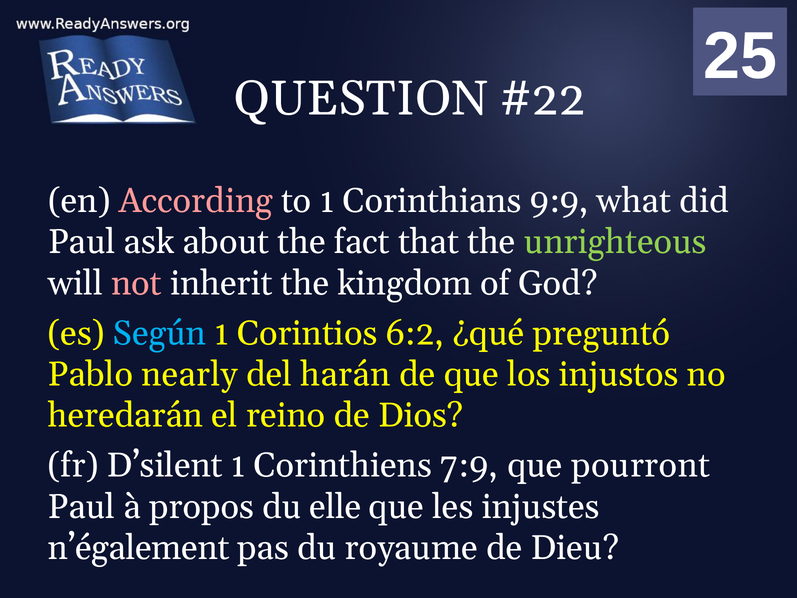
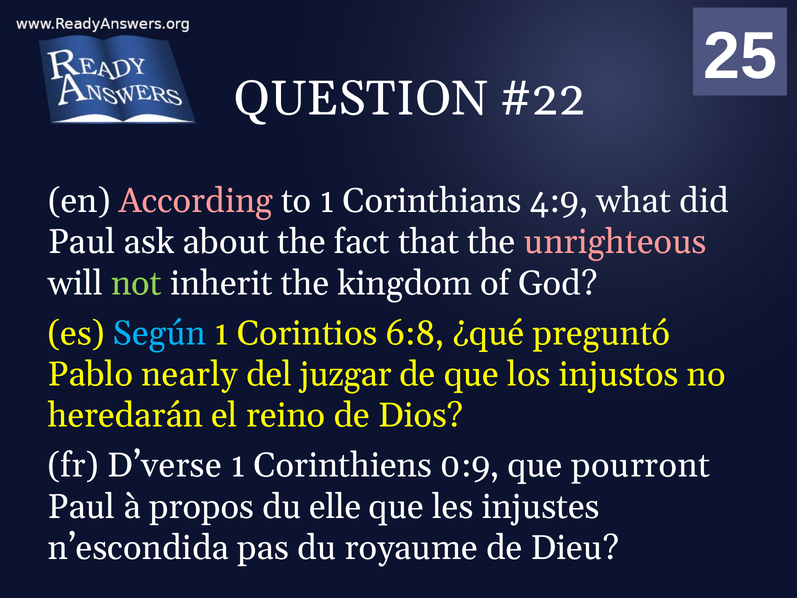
9:9: 9:9 -> 4:9 (559, 201)
unrighteous colour: light green -> pink (615, 242)
not colour: pink -> light green (136, 283)
6:2: 6:2 -> 6:8 (415, 333)
harán: harán -> juzgar (346, 374)
D’silent: D’silent -> D’verse (164, 465)
7:9: 7:9 -> 0:9 (470, 465)
n’également: n’également -> n’escondida (138, 548)
